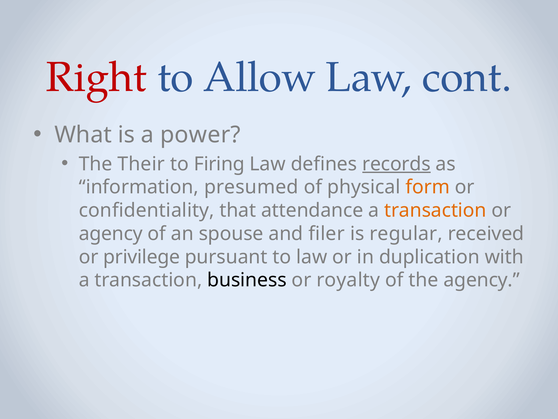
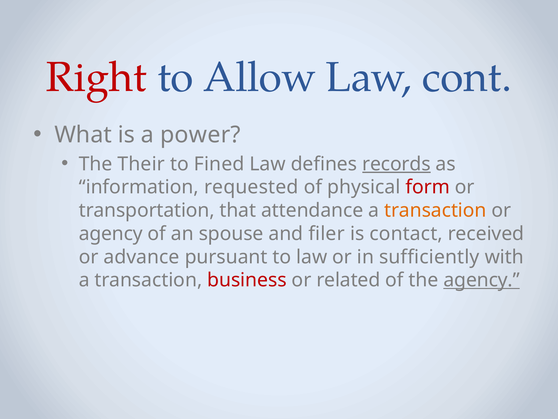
Firing: Firing -> Fined (219, 164)
presumed: presumed -> requested (251, 187)
form colour: orange -> red (428, 187)
confidentiality: confidentiality -> transportation (147, 210)
regular: regular -> contact (406, 233)
privilege: privilege -> advance (142, 257)
duplication: duplication -> sufficiently (429, 257)
business colour: black -> red (247, 280)
royalty: royalty -> related (348, 280)
agency underline: none -> present (482, 280)
